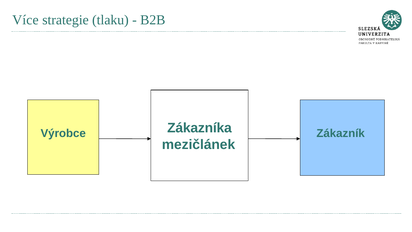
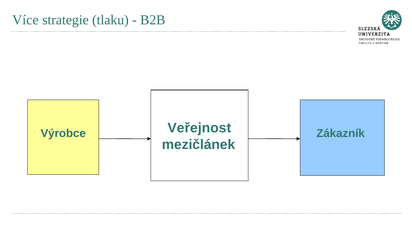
Zákazníka: Zákazníka -> Veřejnost (199, 128)
